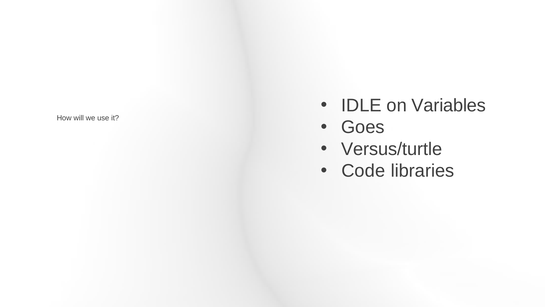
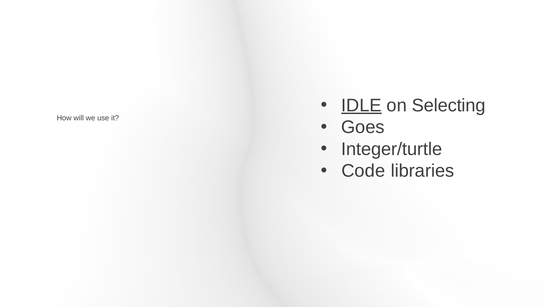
IDLE underline: none -> present (361, 105)
Variables: Variables -> Selecting (449, 105)
Versus/turtle: Versus/turtle -> Integer/turtle (392, 149)
